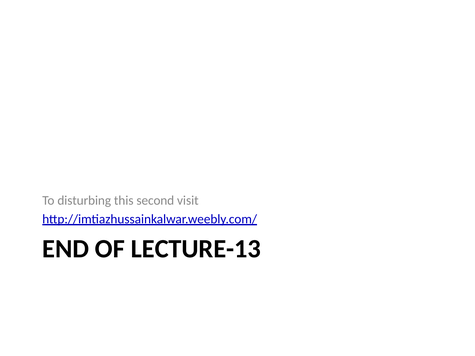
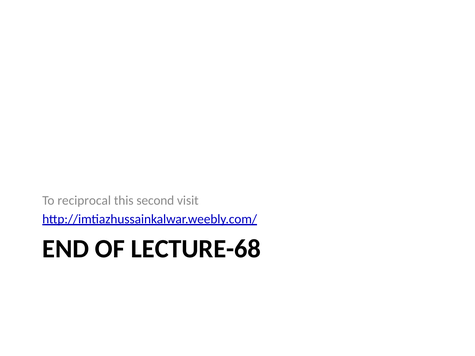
disturbing: disturbing -> reciprocal (84, 201)
LECTURE-13: LECTURE-13 -> LECTURE-68 (196, 249)
